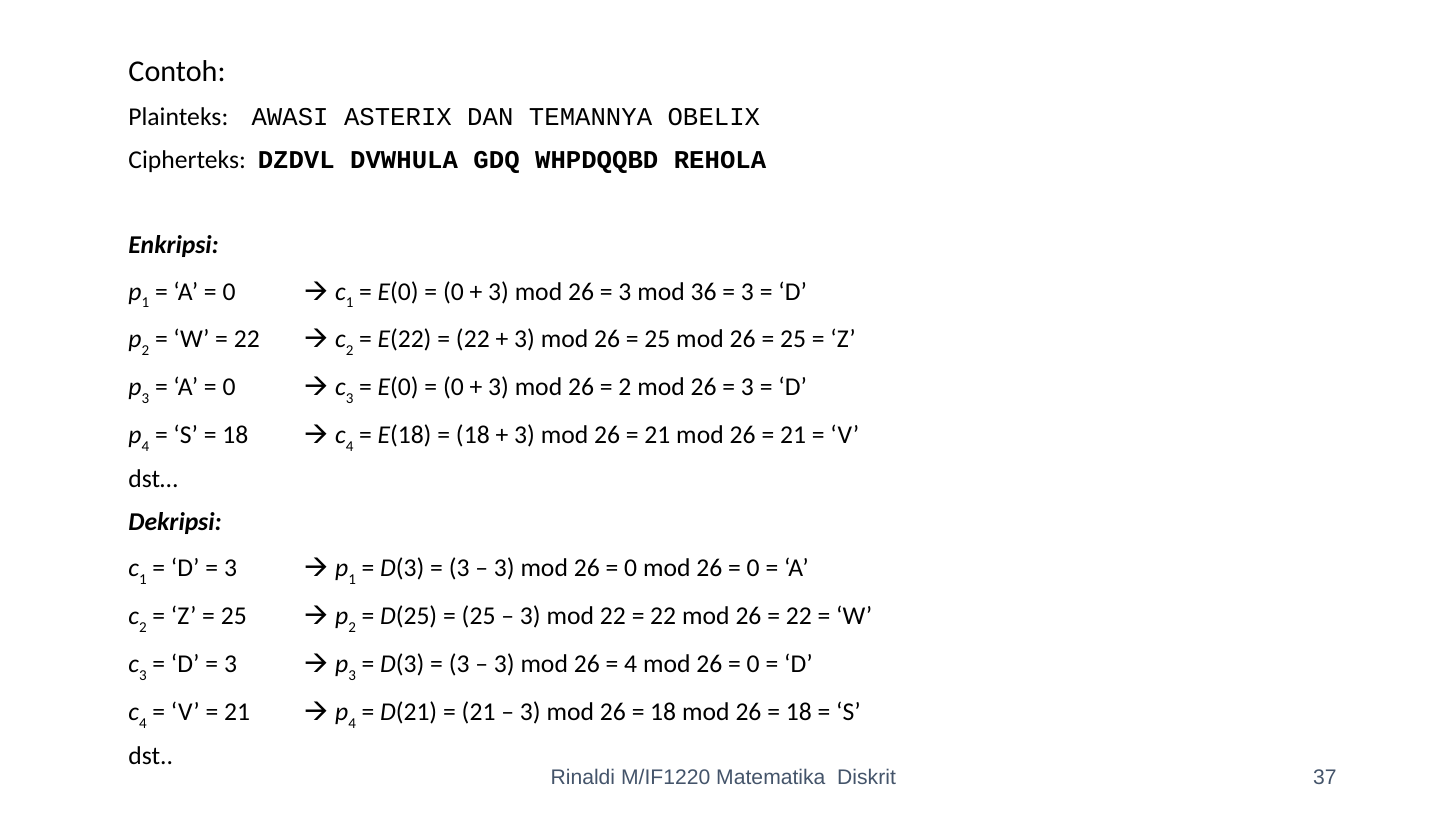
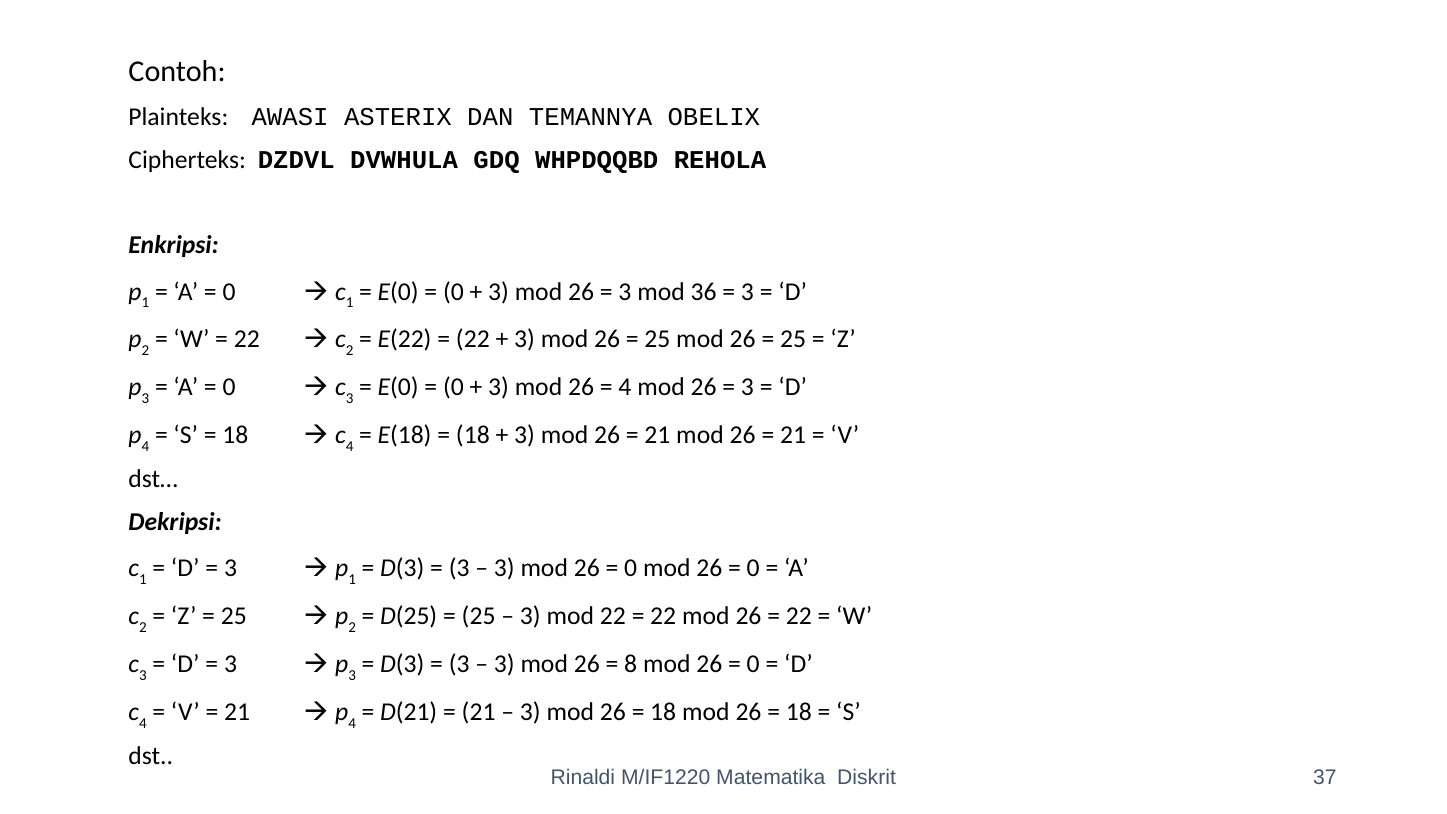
2: 2 -> 4 (625, 387)
4: 4 -> 8 (631, 664)
